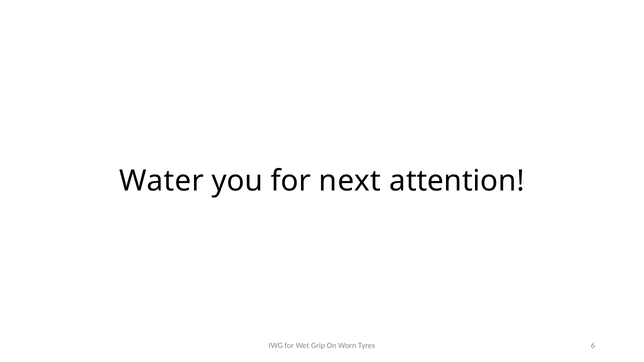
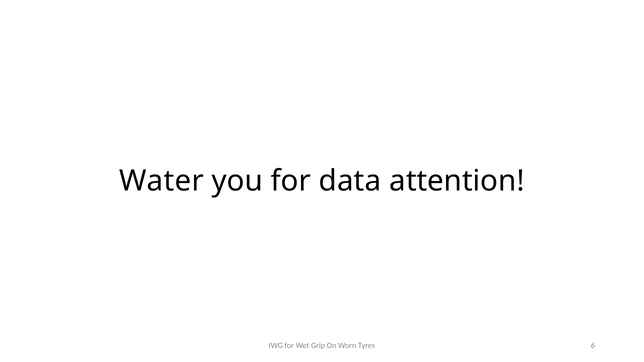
next: next -> data (350, 181)
